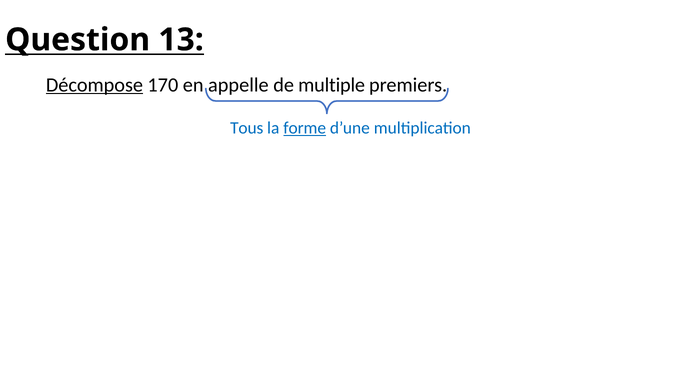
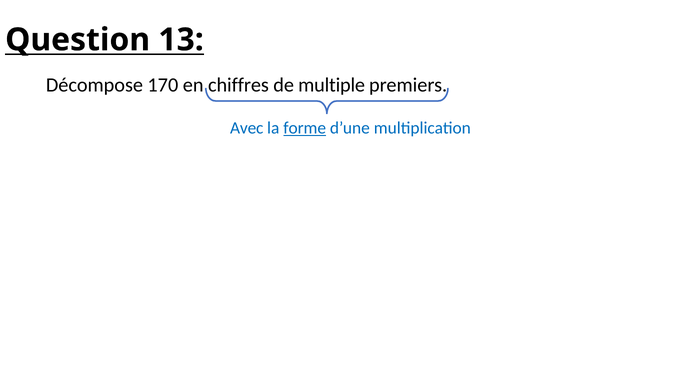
Décompose underline: present -> none (94, 85)
appelle: appelle -> chiffres (238, 85)
Tous: Tous -> Avec (247, 128)
